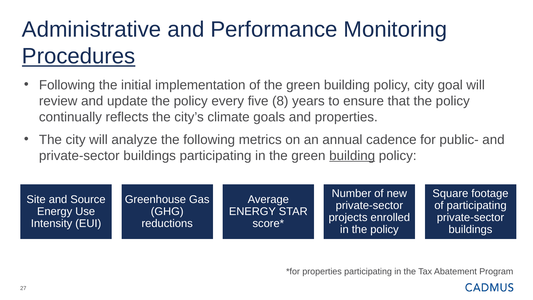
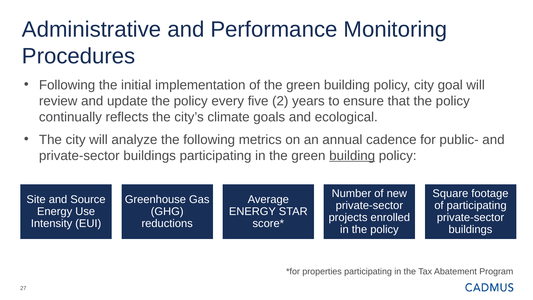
Procedures underline: present -> none (79, 56)
8: 8 -> 2 (280, 101)
and properties: properties -> ecological (346, 117)
